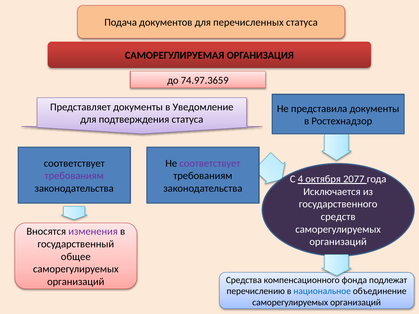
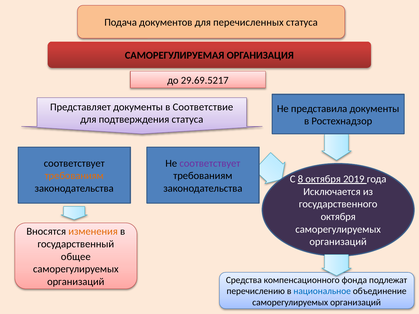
74.97.3659: 74.97.3659 -> 29.69.5217 (205, 80)
Уведомление: Уведомление -> Соответствие (203, 107)
требованиям colour: purple -> orange (74, 176)
4: 4 -> 8 (300, 179)
2077: 2077 -> 2019 (354, 179)
средств: средств -> октября (338, 217)
изменения colour: purple -> orange (93, 232)
